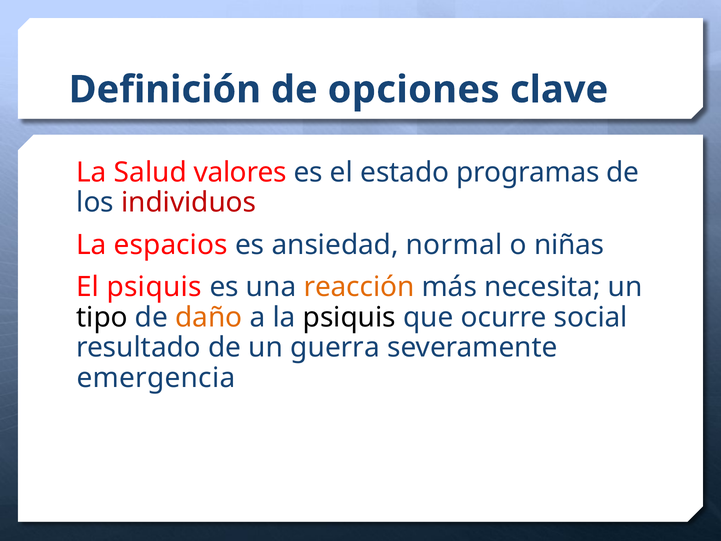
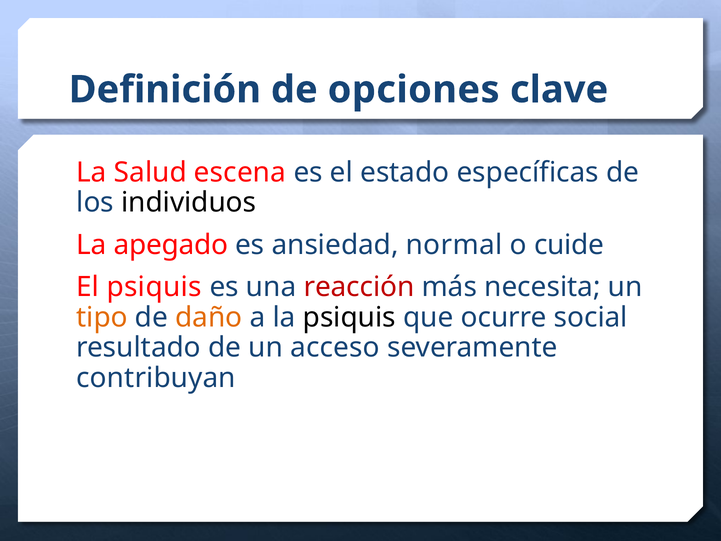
valores: valores -> escena (240, 172)
programas: programas -> específicas (528, 172)
individuos colour: red -> black (189, 203)
espacios: espacios -> apegado (171, 245)
niñas: niñas -> cuide (569, 245)
reacción colour: orange -> red (359, 287)
tipo colour: black -> orange (102, 317)
guerra: guerra -> acceso (335, 347)
emergencia: emergencia -> contribuyan (156, 378)
